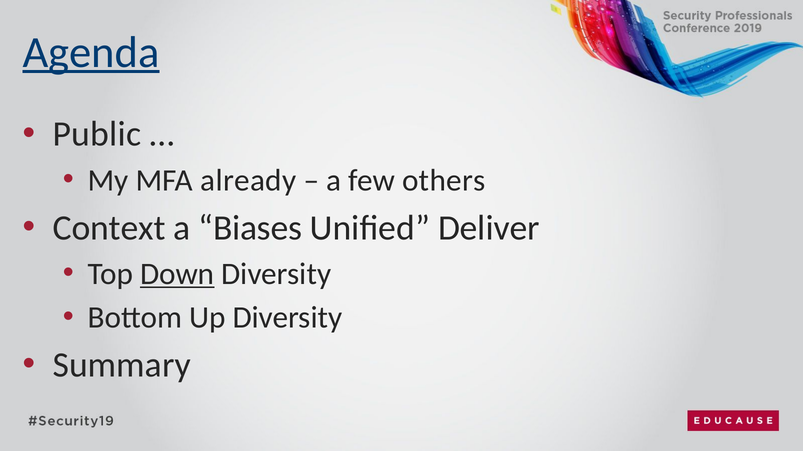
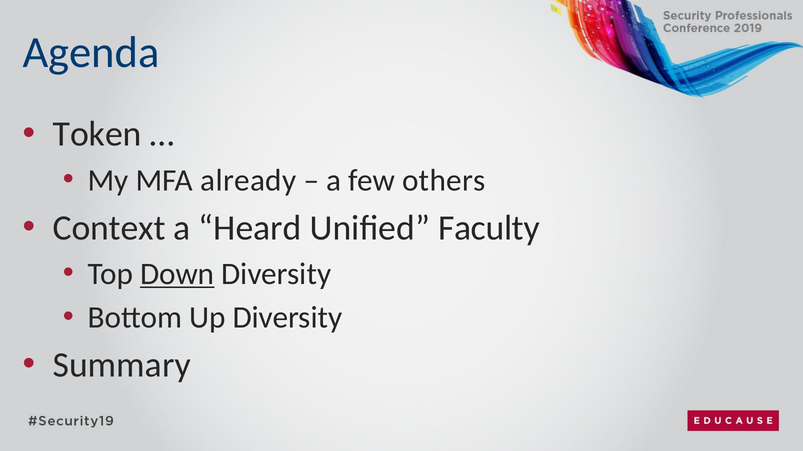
Agenda underline: present -> none (91, 52)
Public: Public -> Token (97, 134)
Biases: Biases -> Heard (250, 228)
Deliver: Deliver -> Faculty (489, 228)
